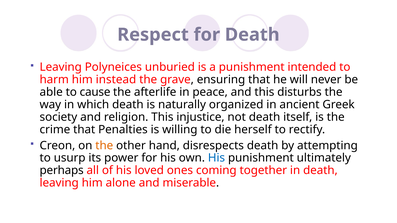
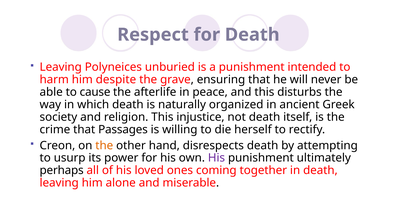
instead: instead -> despite (116, 80)
Penalties: Penalties -> Passages (123, 130)
His colour: blue -> purple (216, 158)
